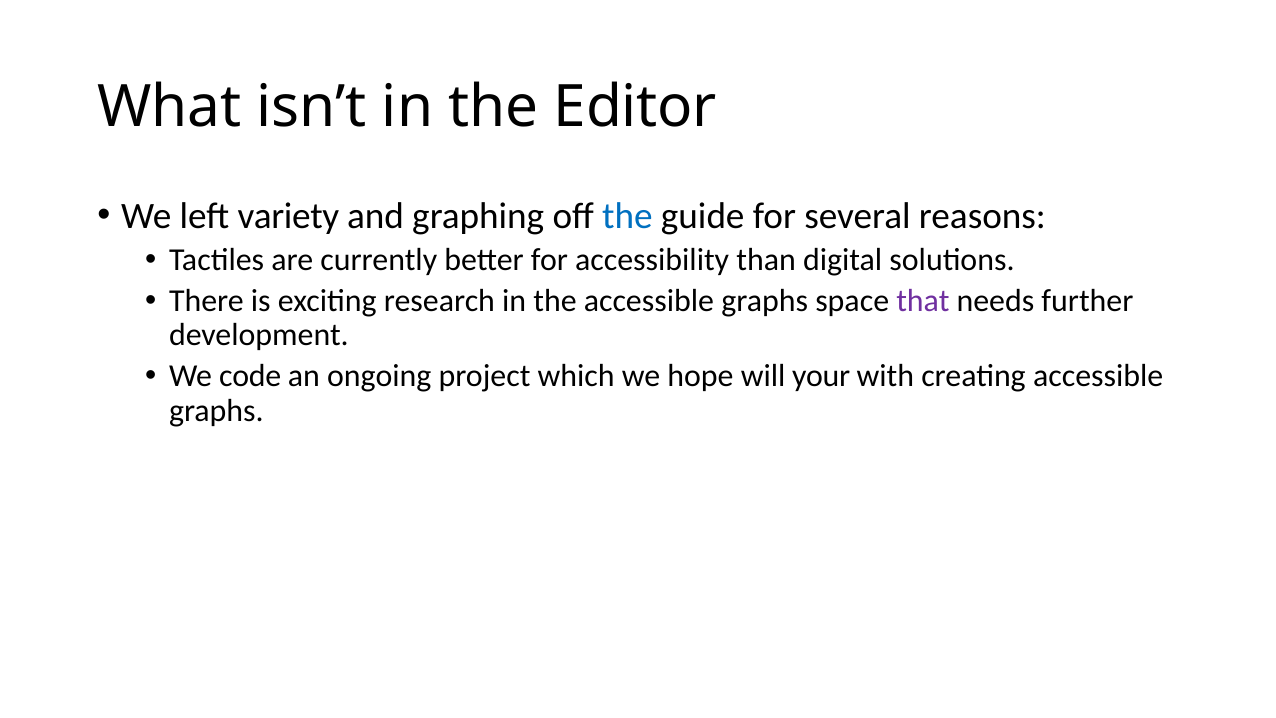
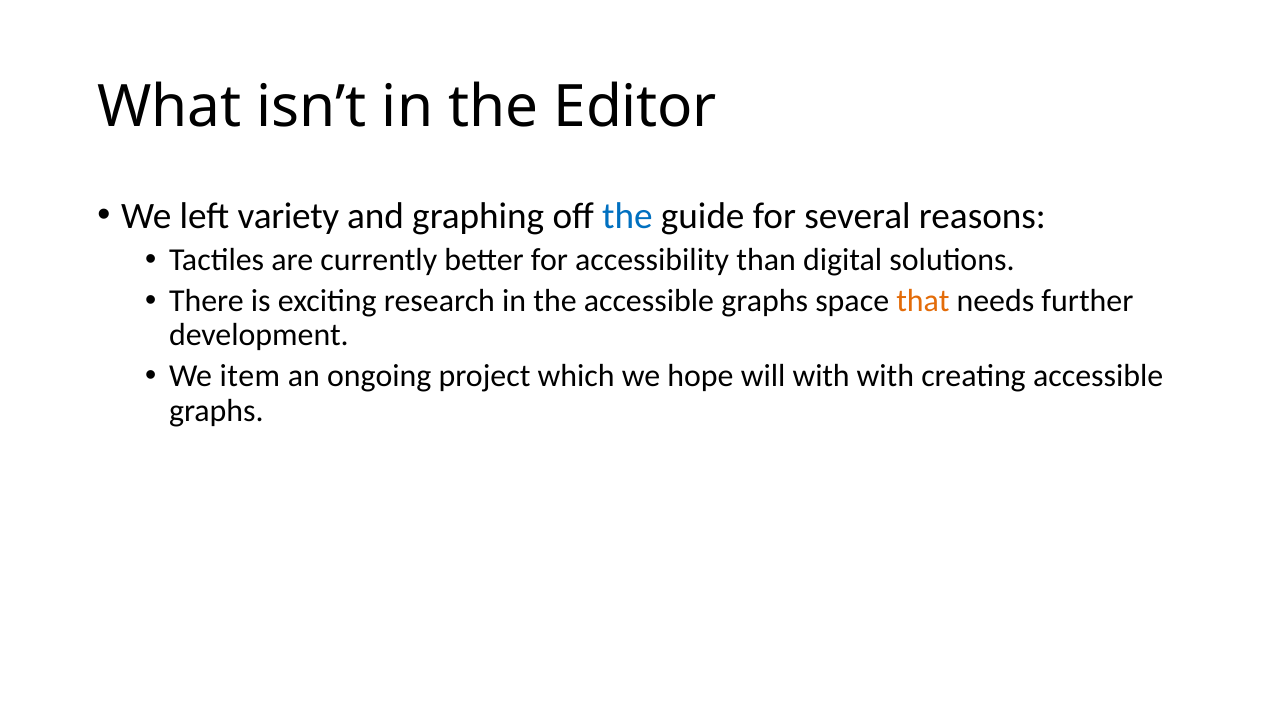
that colour: purple -> orange (923, 301)
code: code -> item (250, 376)
will your: your -> with (821, 376)
